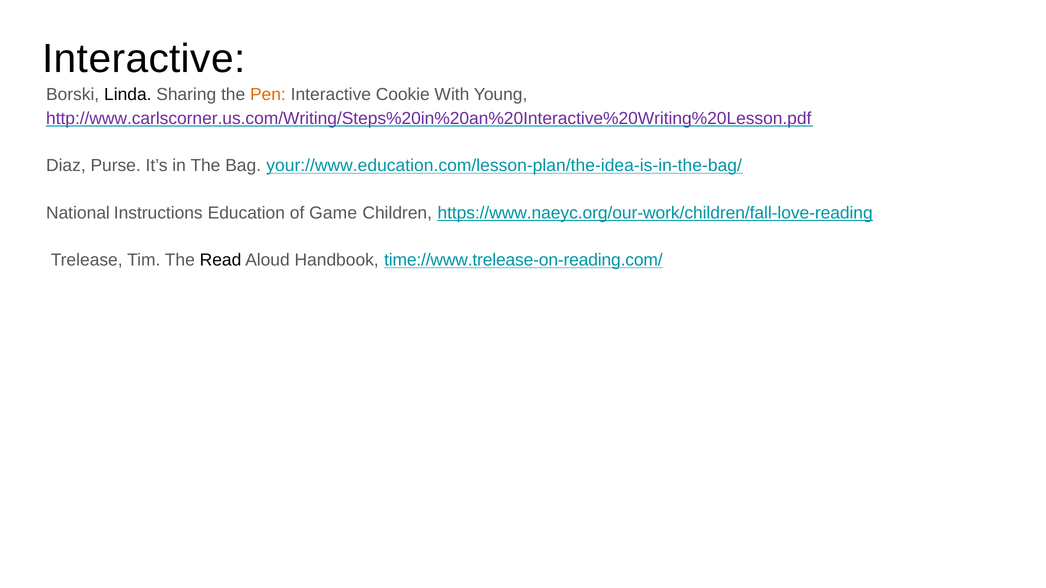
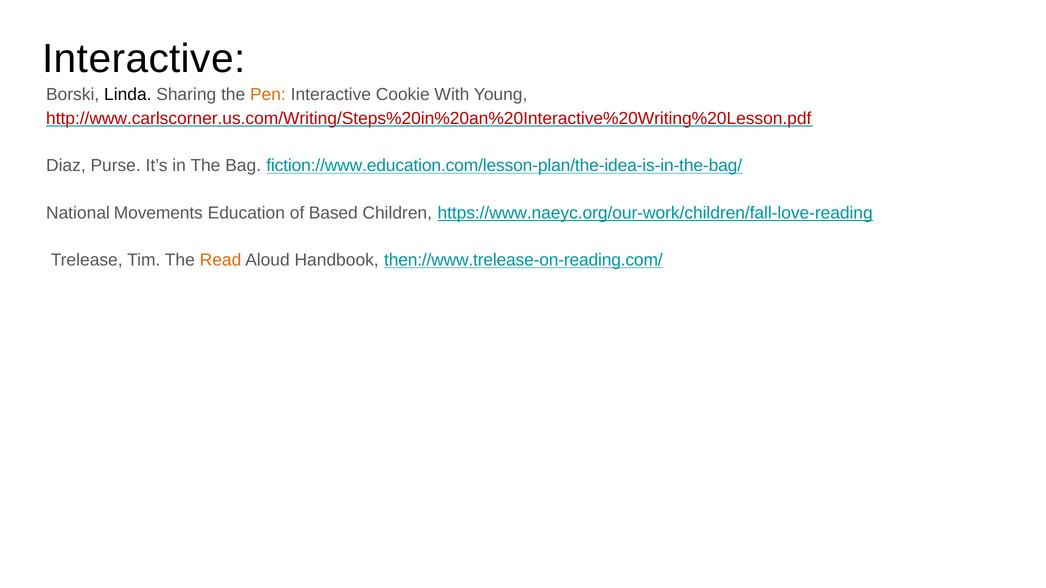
http://www.carlscorner.us.com/Writing/Steps%20in%20an%20Interactive%20Writing%20Lesson.pdf colour: purple -> red (429, 118)
your://www.education.com/lesson-plan/the-idea-is-in-the-bag/: your://www.education.com/lesson-plan/the-idea-is-in-the-bag/ -> fiction://www.education.com/lesson-plan/the-idea-is-in-the-bag/ (504, 166)
Instructions: Instructions -> Movements (158, 213)
Game: Game -> Based (333, 213)
Read colour: black -> orange (221, 260)
time://www.trelease-on-reading.com/: time://www.trelease-on-reading.com/ -> then://www.trelease-on-reading.com/ (523, 260)
